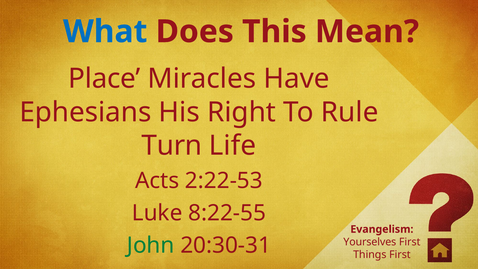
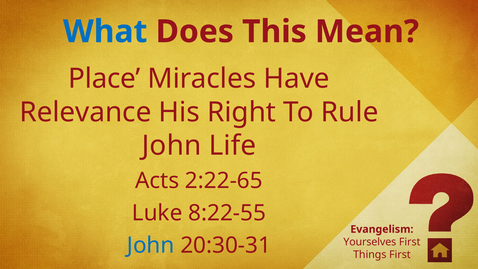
Ephesians: Ephesians -> Relevance (85, 112)
Turn: Turn -> John (172, 146)
2:22-53: 2:22-53 -> 2:22-65 (224, 181)
John colour: green -> blue (151, 245)
